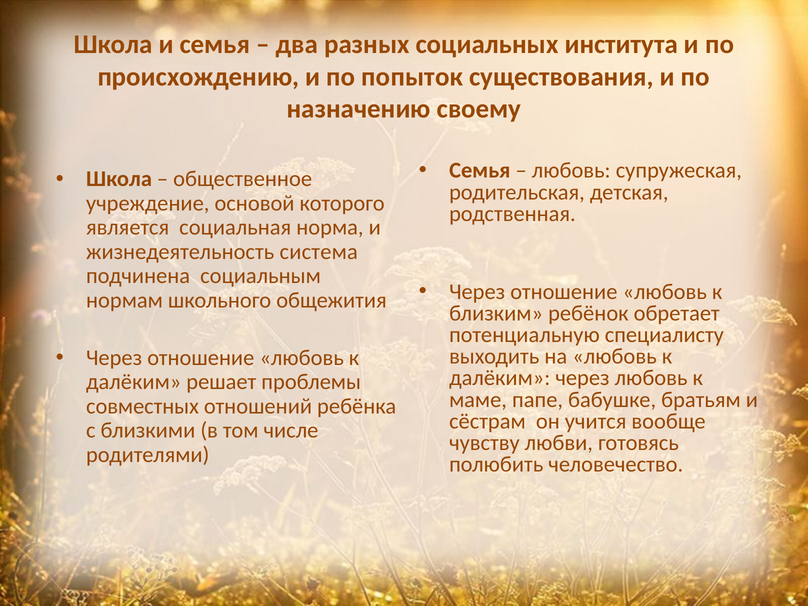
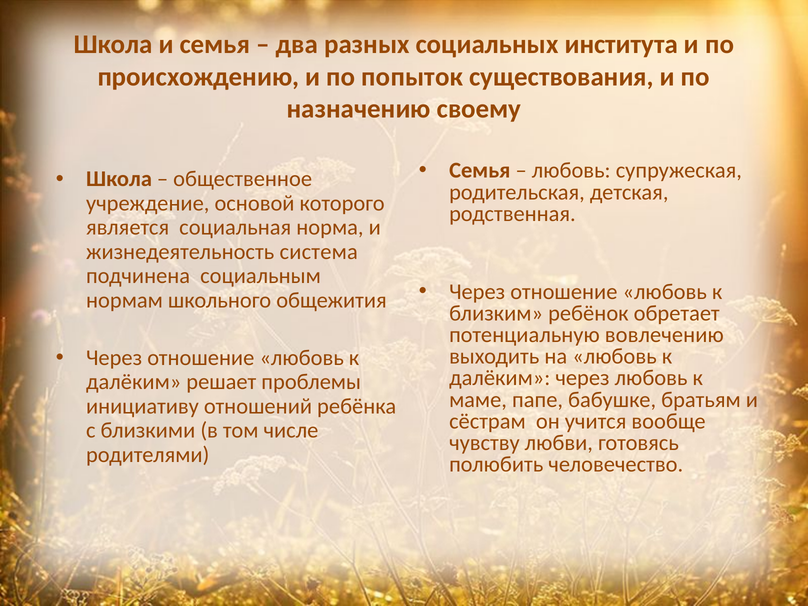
специалисту: специалисту -> вовлечению (664, 335)
совместных: совместных -> инициативу (142, 406)
